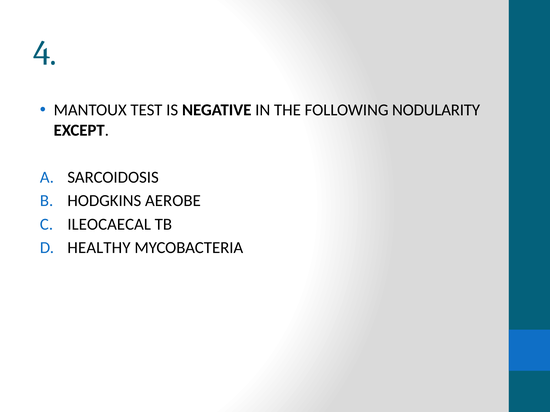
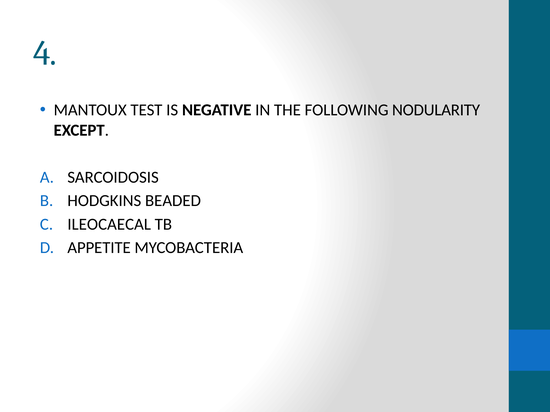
AEROBE: AEROBE -> BEADED (173, 201)
HEALTHY: HEALTHY -> APPETITE (99, 248)
